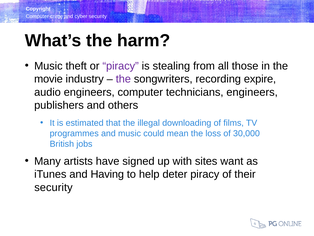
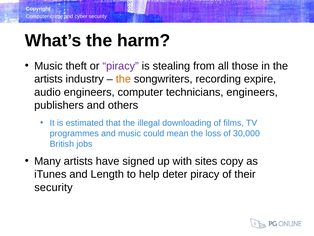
movie: movie -> artists (48, 79)
the colour: purple -> orange (123, 79)
want: want -> copy (232, 161)
Having: Having -> Length (107, 174)
